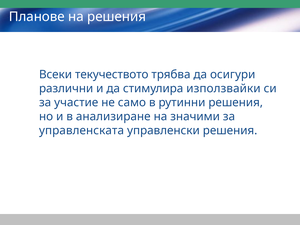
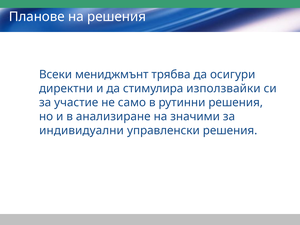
текучеството: текучеството -> мениджмънт (112, 75)
различни: различни -> директни (66, 89)
управленската: управленската -> индивидуални (81, 131)
